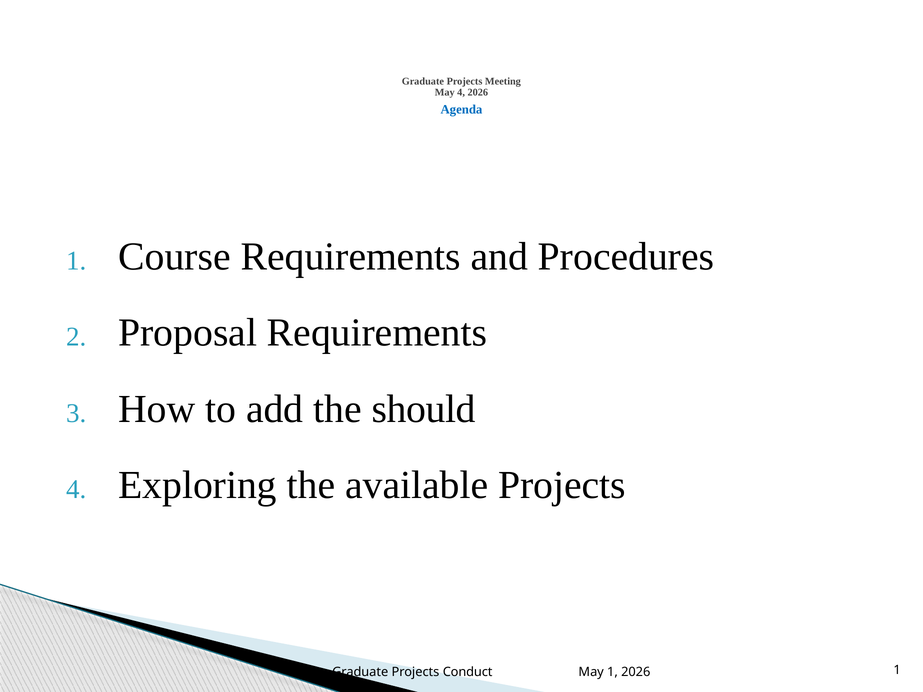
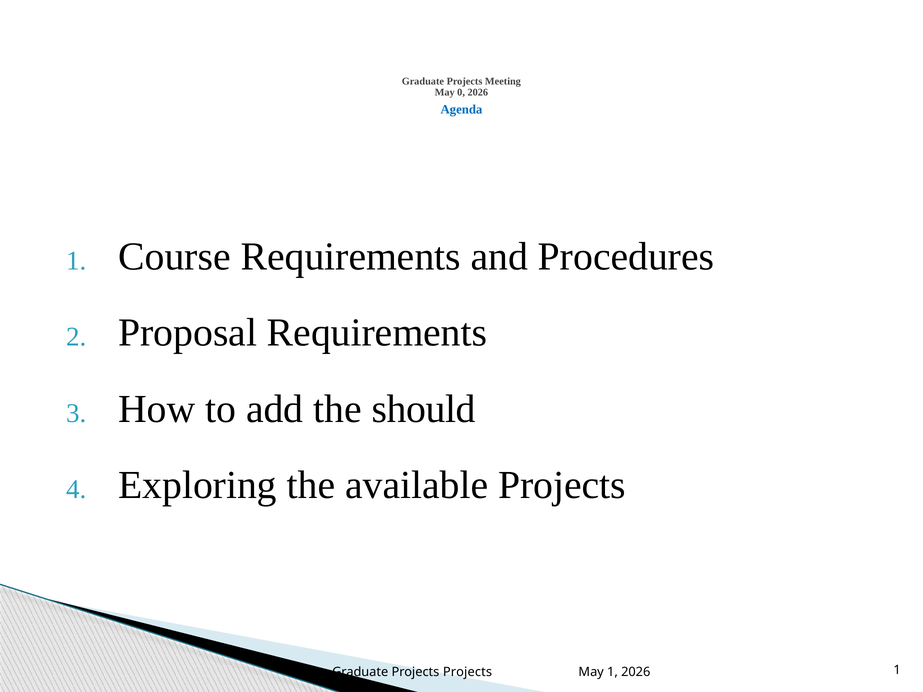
May 4: 4 -> 0 (461, 93)
Projects Conduct: Conduct -> Projects (467, 672)
